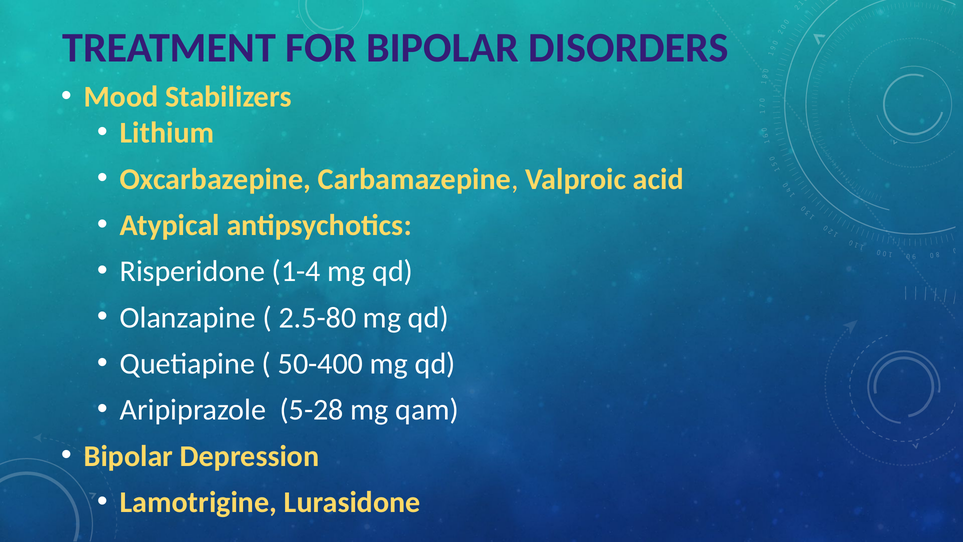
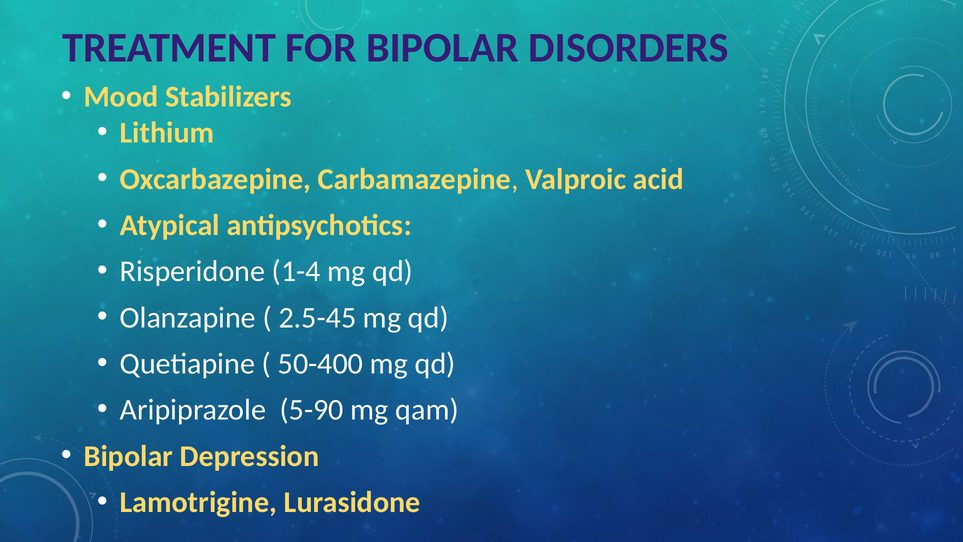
2.5-80: 2.5-80 -> 2.5-45 (317, 317)
5-28: 5-28 -> 5-90 (312, 410)
